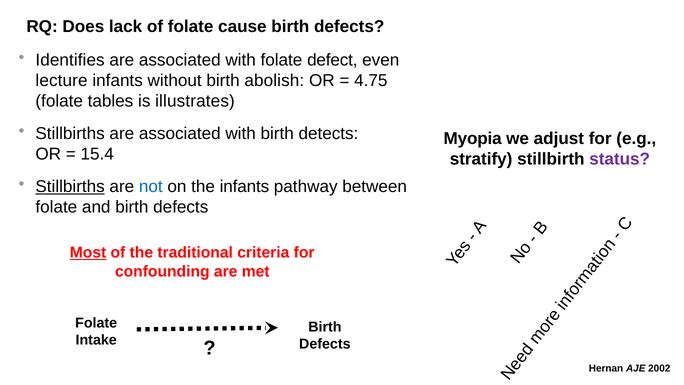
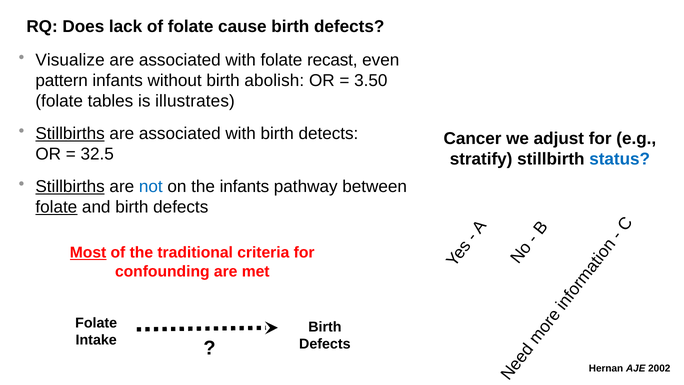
Identifies: Identifies -> Visualize (70, 60)
defect: defect -> recast (332, 60)
lecture: lecture -> pattern (62, 80)
4.75: 4.75 -> 3.50 (371, 80)
Stillbirths underline: none -> present (70, 133)
Myopia: Myopia -> Cancer (473, 139)
15.4: 15.4 -> 32.5 (97, 154)
status colour: purple -> blue (620, 159)
folate underline: none -> present (56, 207)
